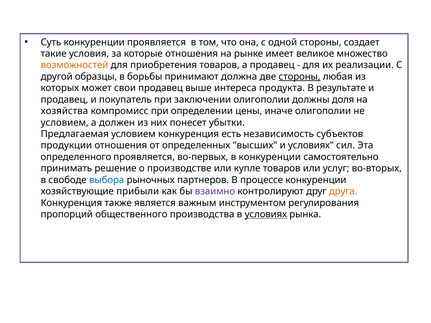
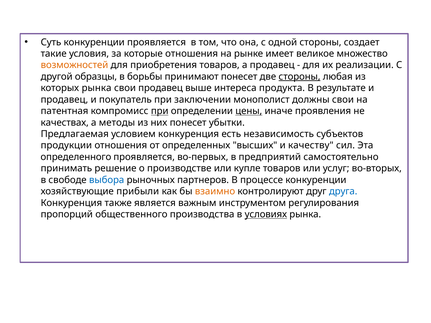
принимают должна: должна -> понесет (239, 77)
которых может: может -> рынка (97, 88)
заключении олигополии: олигополии -> монополист (262, 100)
должны доля: доля -> свои (343, 100)
хозяйства: хозяйства -> патентная (65, 111)
при underline: none -> present (160, 111)
цены underline: none -> present (249, 111)
иначе олигополии: олигополии -> проявления (323, 111)
условием: условием -> качествах (65, 123)
должен: должен -> методы (117, 123)
и условиях: условиях -> качеству (311, 146)
в конкуренции: конкуренции -> предприятий (270, 157)
взаимно colour: purple -> orange (215, 192)
друга colour: orange -> blue (343, 192)
